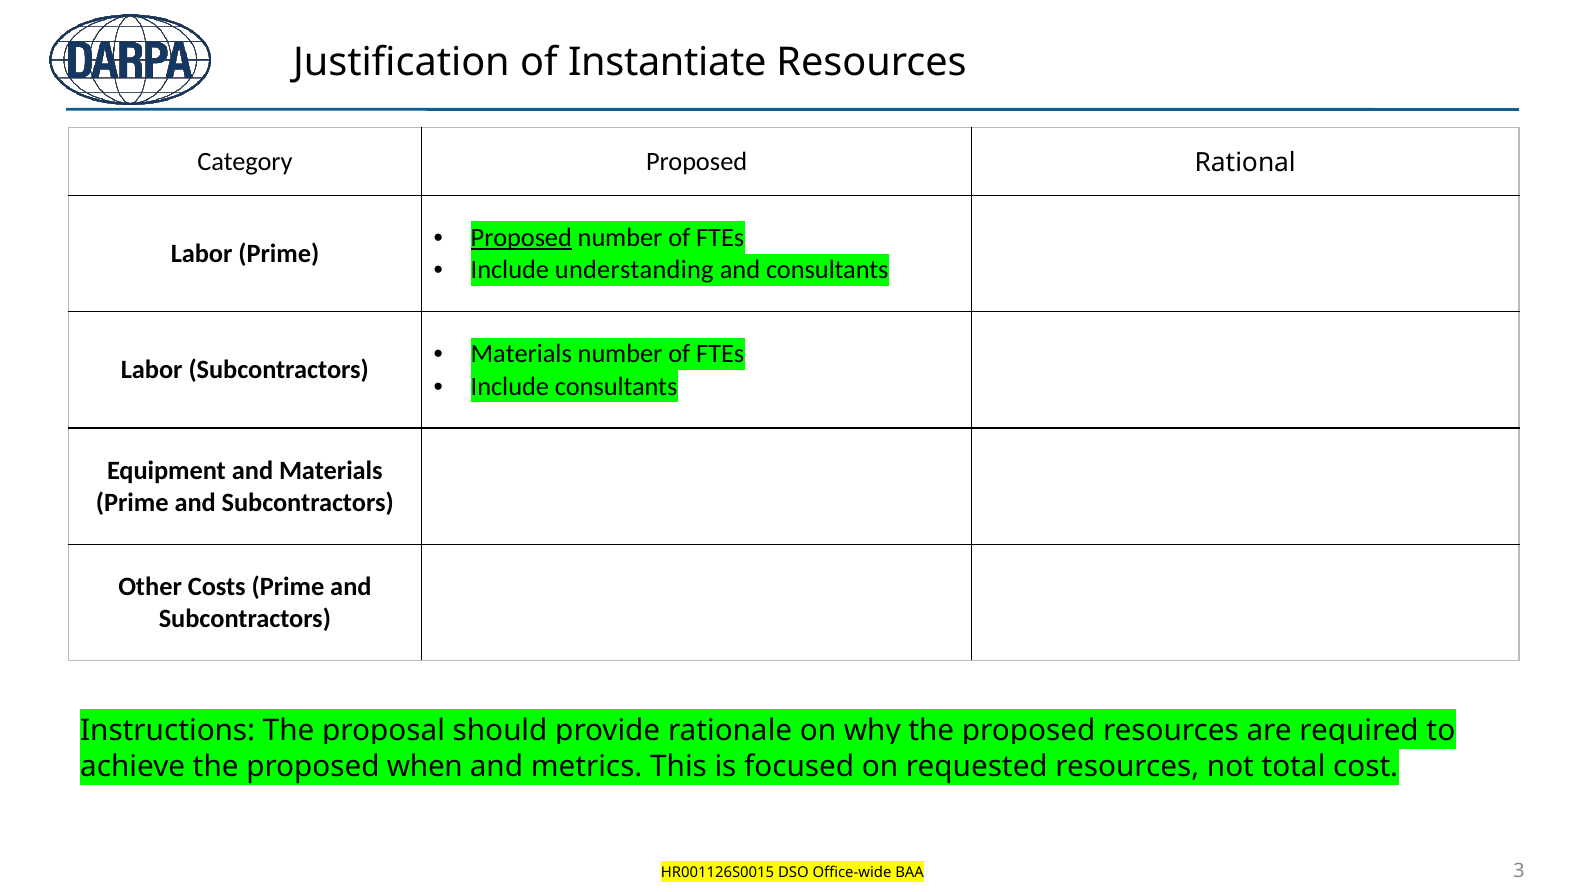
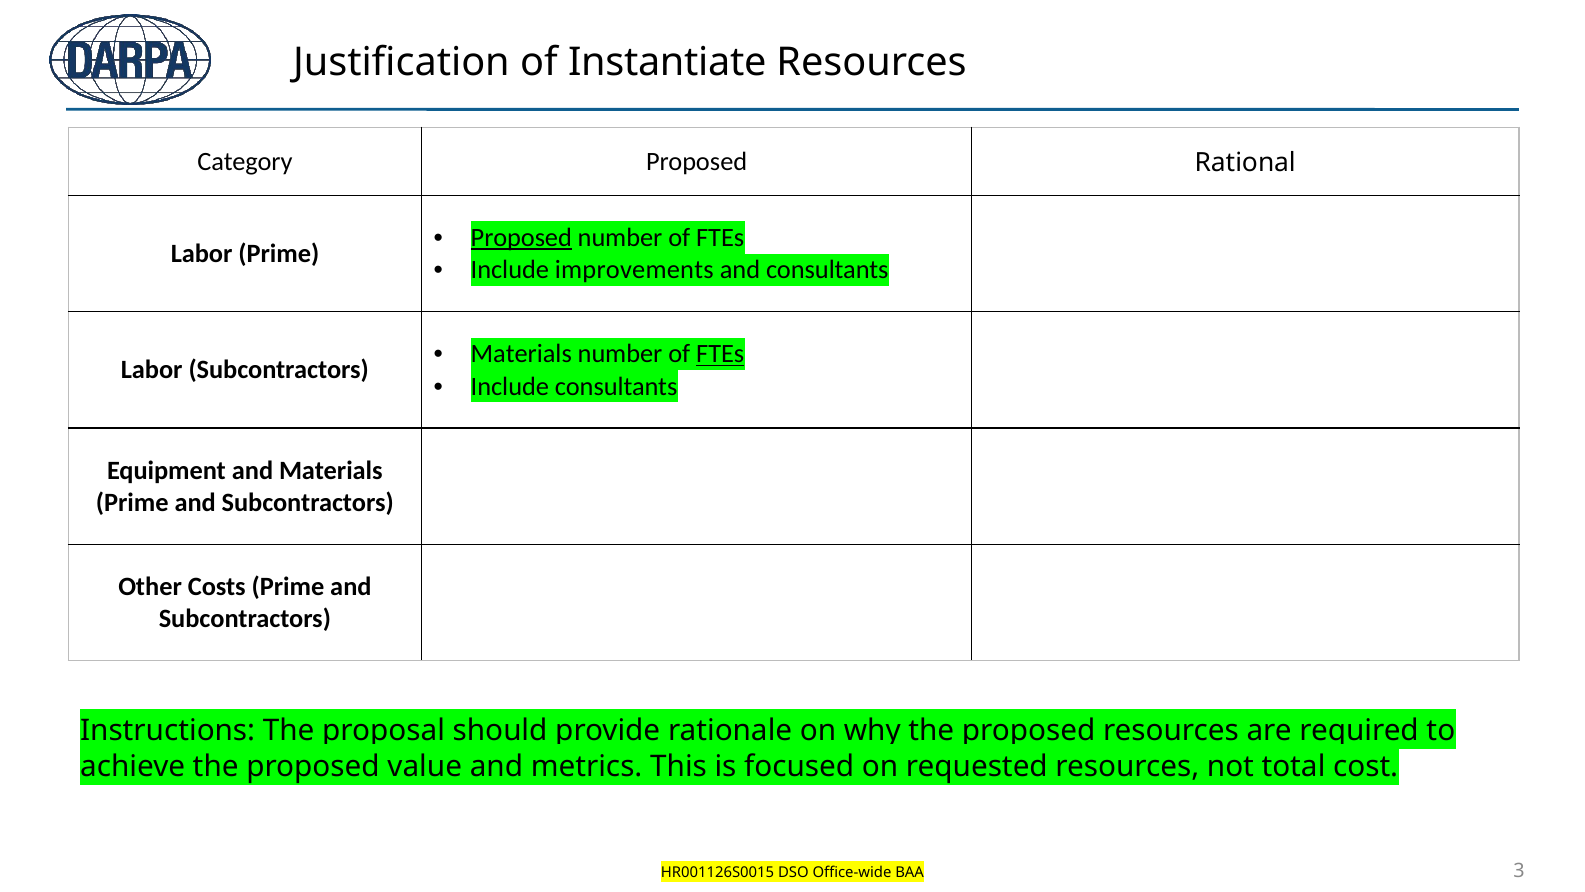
understanding: understanding -> improvements (634, 270)
FTEs underline: none -> present (720, 354)
when: when -> value (425, 766)
